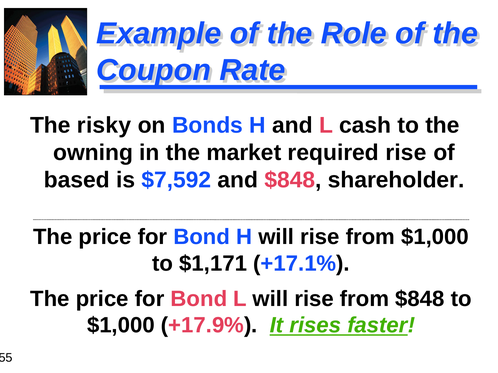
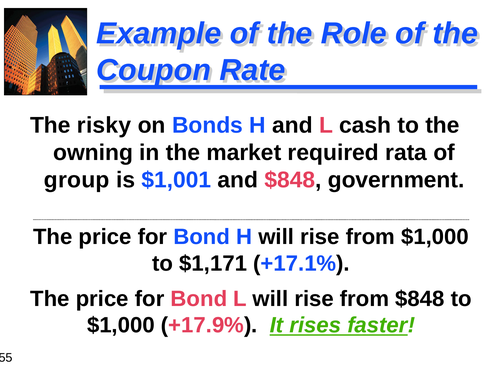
required rise: rise -> rata (406, 153)
based: based -> group (77, 180)
$7,592: $7,592 -> $1,001 (176, 180)
shareholder: shareholder -> government (396, 180)
